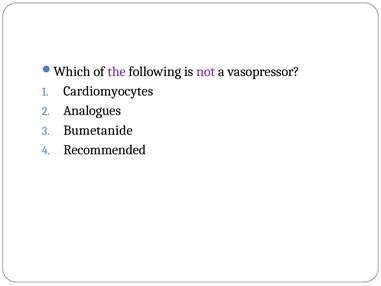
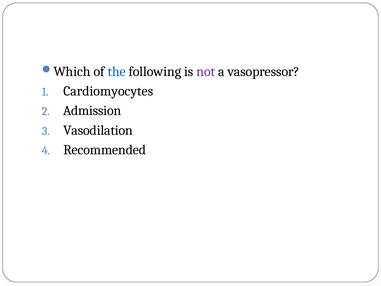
the colour: purple -> blue (117, 71)
Analogues: Analogues -> Admission (92, 111)
Bumetanide: Bumetanide -> Vasodilation (98, 130)
